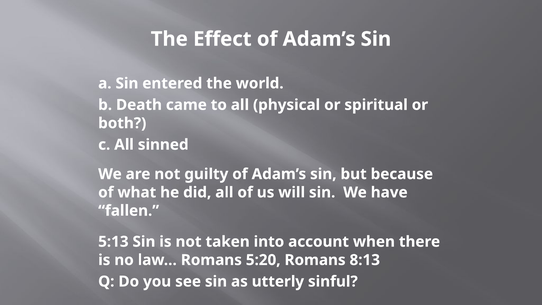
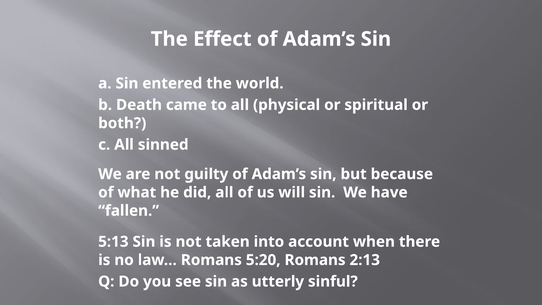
8:13: 8:13 -> 2:13 (365, 260)
